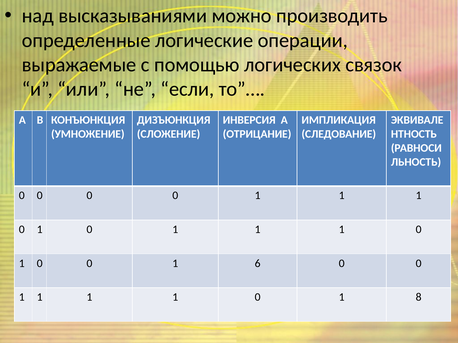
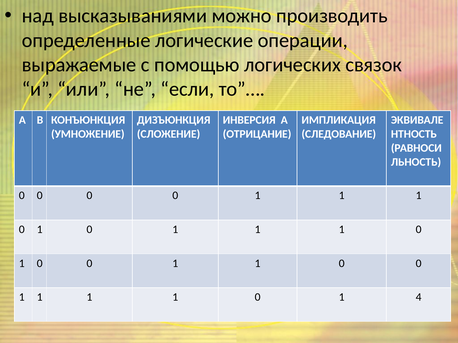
6: 6 -> 1 (258, 264)
8: 8 -> 4 (419, 298)
